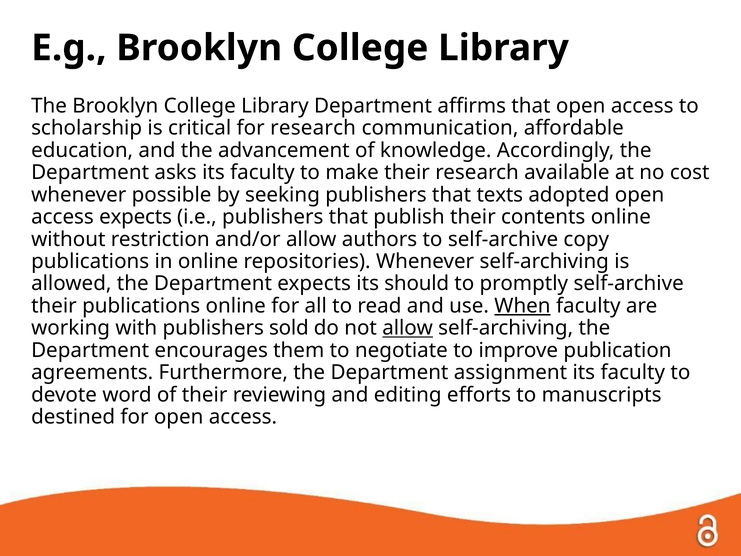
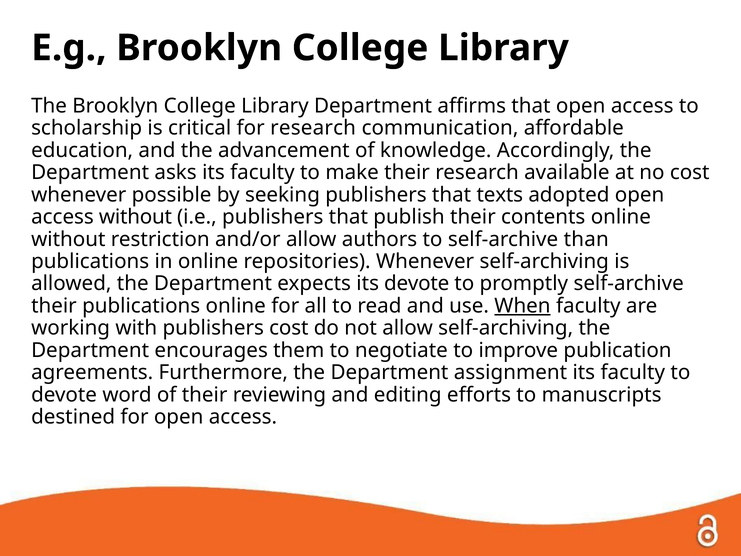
access expects: expects -> without (136, 217)
copy: copy -> than (586, 239)
its should: should -> devote (417, 284)
publishers sold: sold -> cost (289, 328)
allow underline: present -> none (408, 328)
